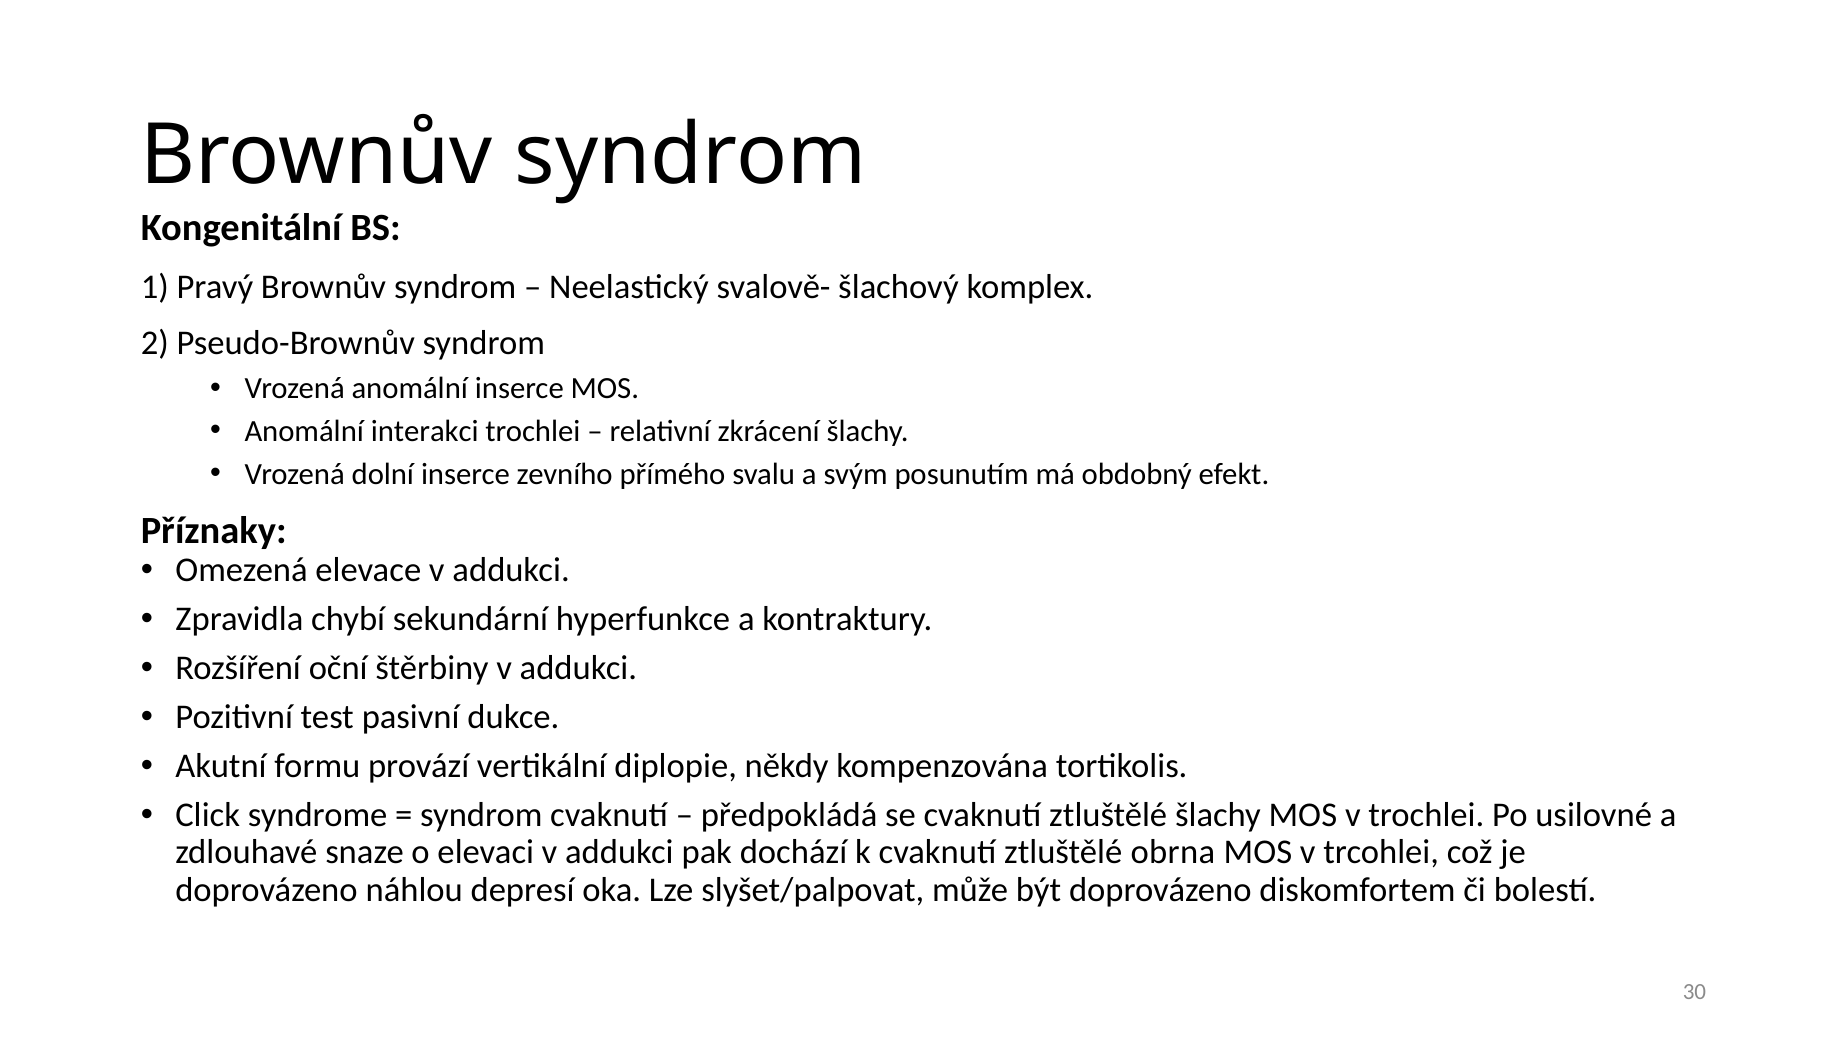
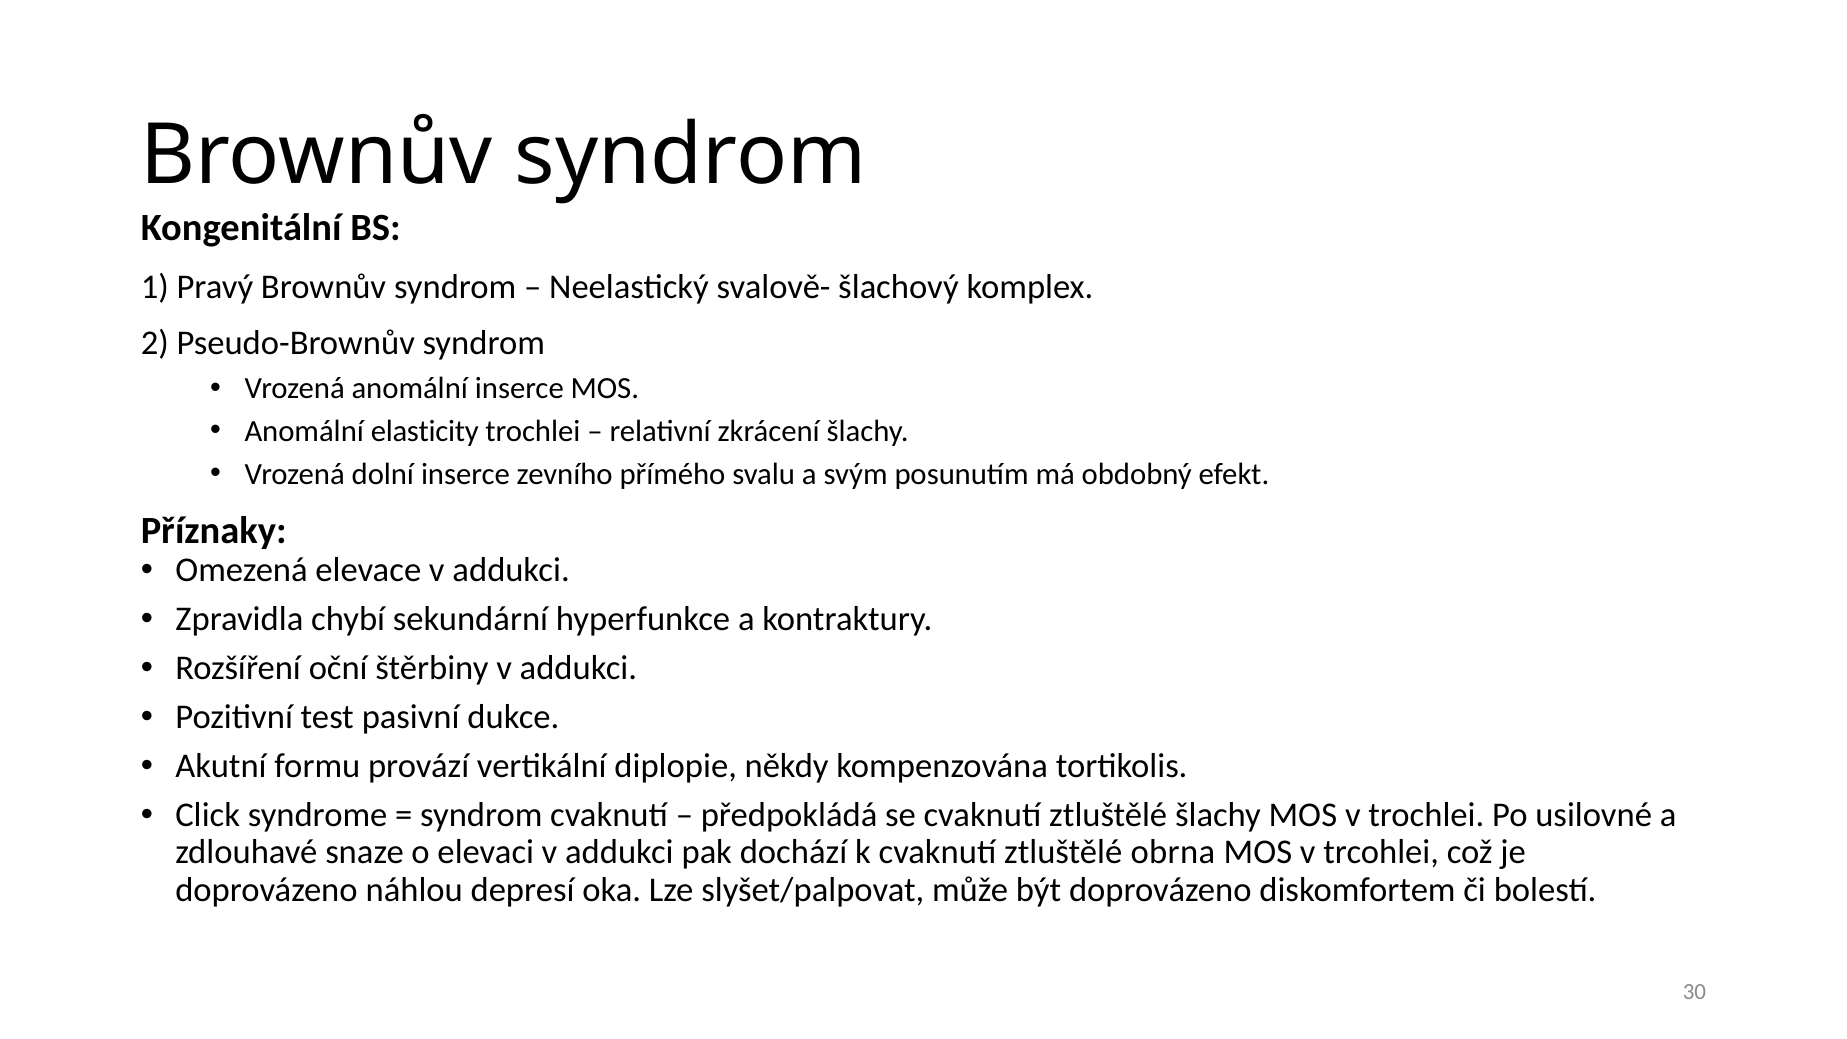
interakci: interakci -> elasticity (425, 431)
